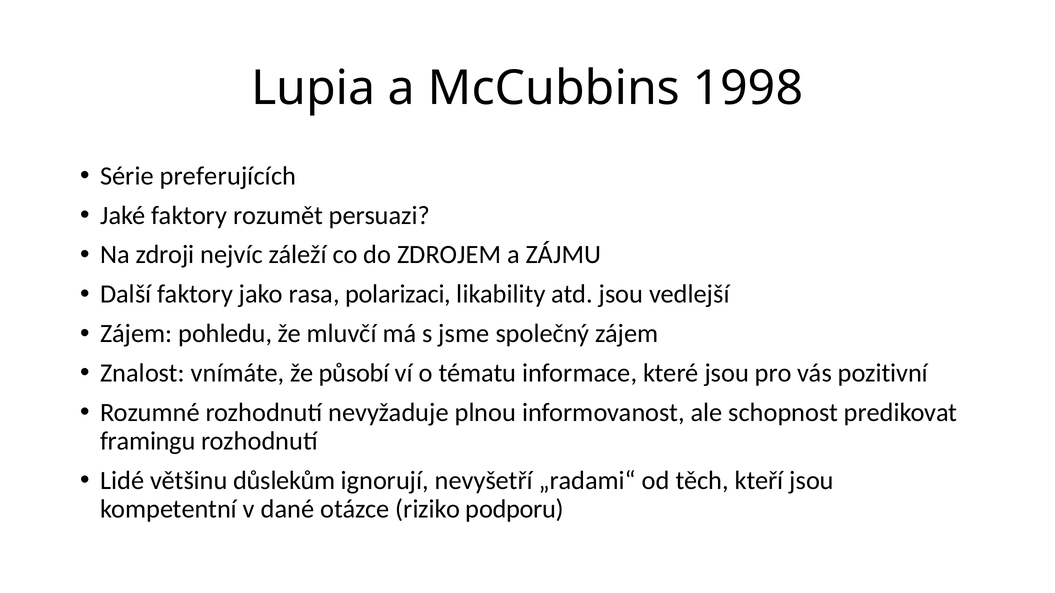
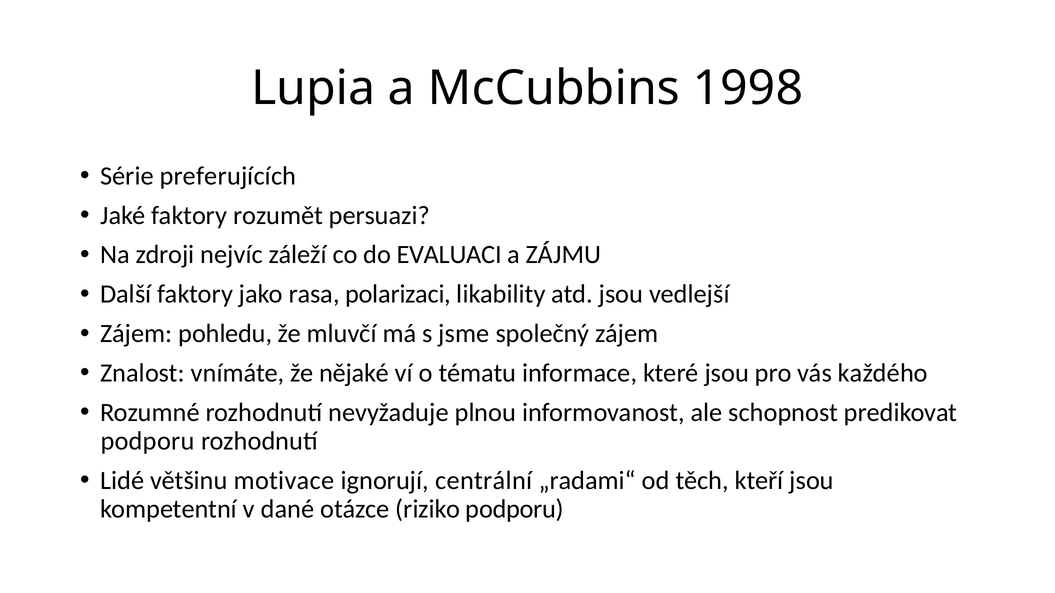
ZDROJEM: ZDROJEM -> EVALUACI (449, 255)
působí: působí -> nějaké (354, 373)
pozitivní: pozitivní -> každého (883, 373)
framingu: framingu -> podporu (147, 441)
důslekům: důslekům -> motivace (284, 481)
nevyšetří: nevyšetří -> centrální (484, 481)
